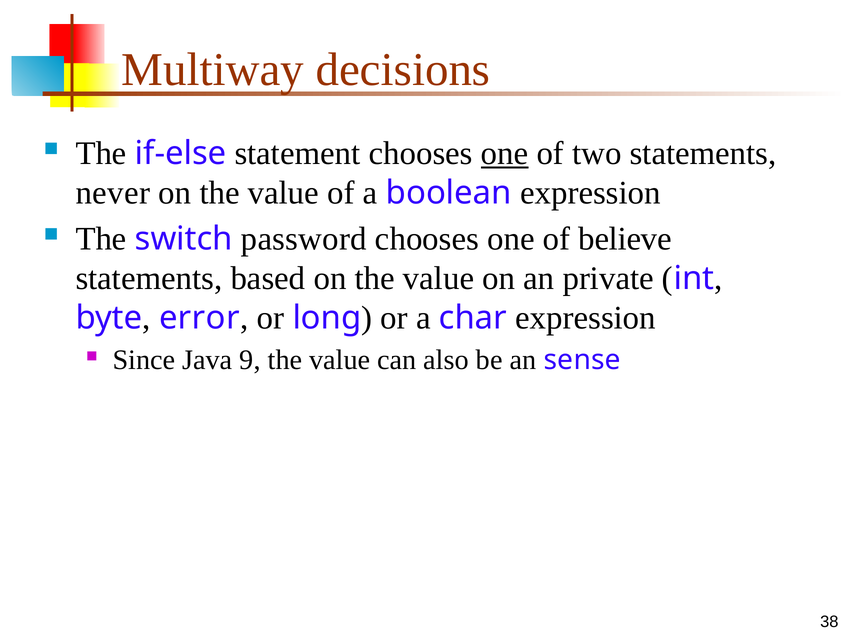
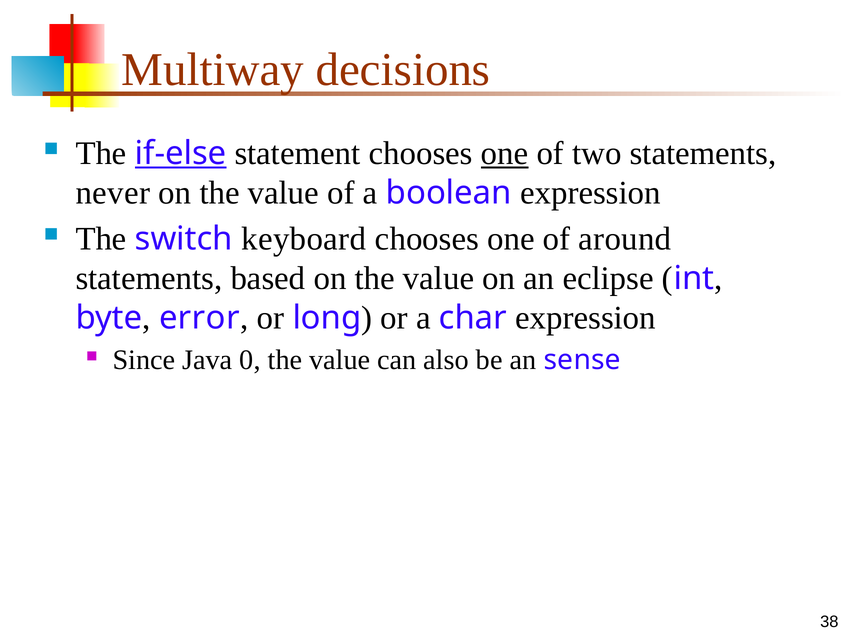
if-else underline: none -> present (181, 153)
password: password -> keyboard (304, 239)
believe: believe -> around (625, 239)
private: private -> eclipse (608, 279)
9: 9 -> 0 (250, 360)
